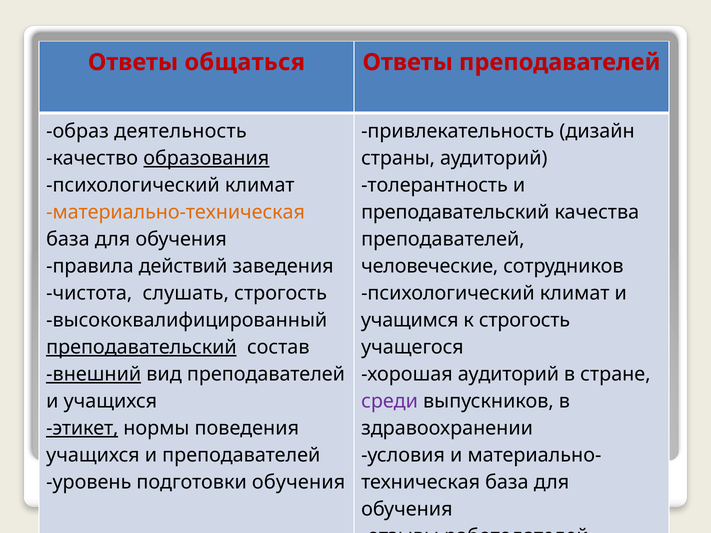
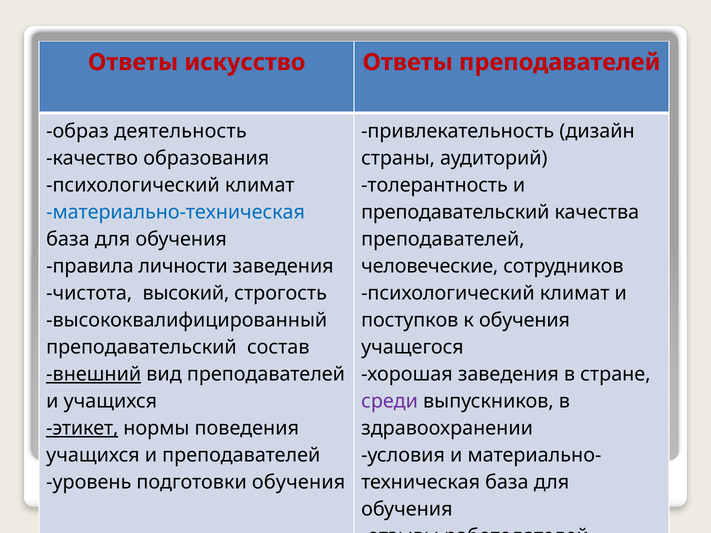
общаться: общаться -> искусство (245, 62)
образования underline: present -> none (206, 158)
материально-техническая colour: orange -> blue (176, 212)
действий: действий -> личности (183, 266)
слушать: слушать -> высокий (186, 293)
учащимся: учащимся -> поступков (410, 320)
к строгость: строгость -> обучения (524, 320)
преподавательский underline: present -> none (142, 347)
хорошая аудиторий: аудиторий -> заведения (508, 374)
